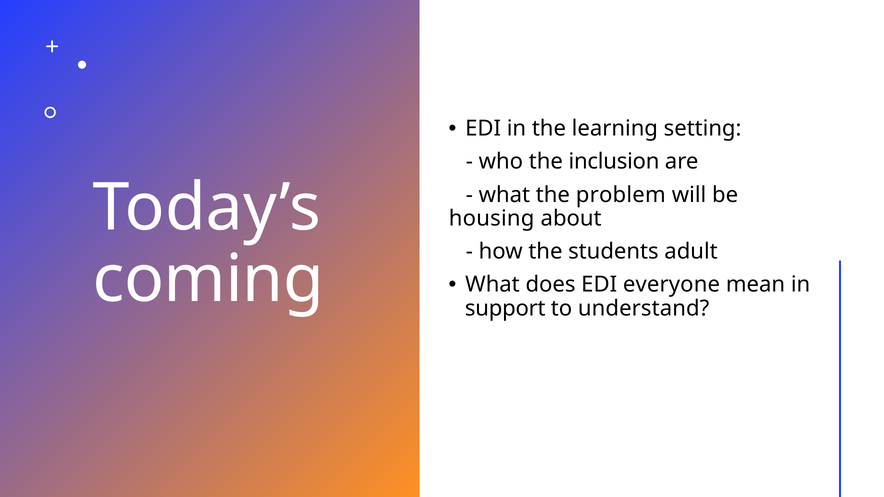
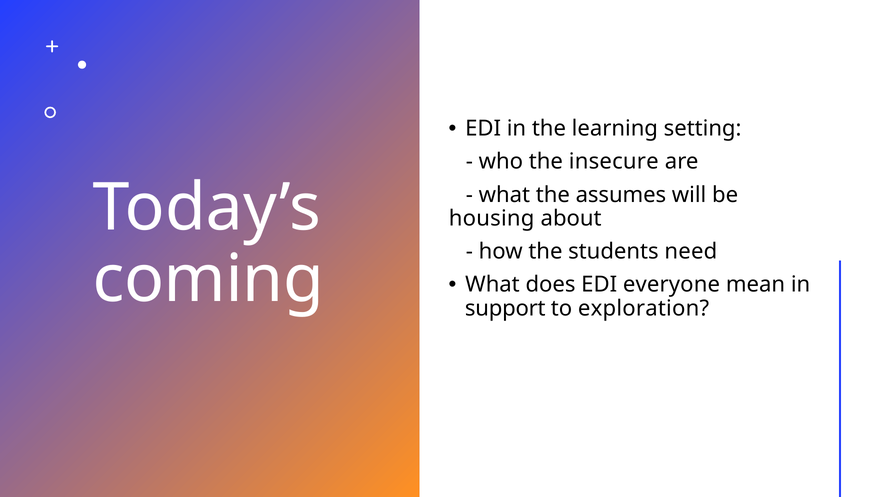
inclusion: inclusion -> insecure (614, 162)
problem: problem -> assumes (621, 195)
adult: adult -> need (691, 252)
understand: understand -> exploration (644, 309)
